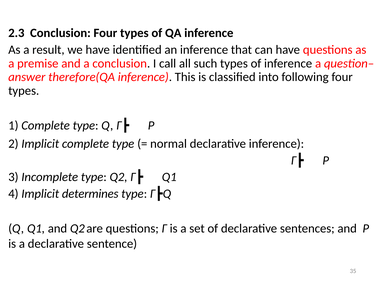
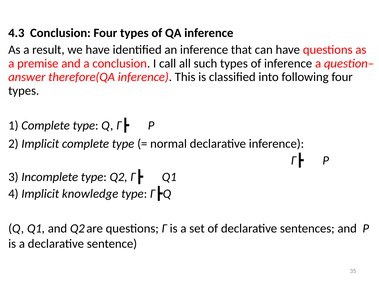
2.3: 2.3 -> 4.3 (16, 33)
determines: determines -> knowledge (90, 194)
